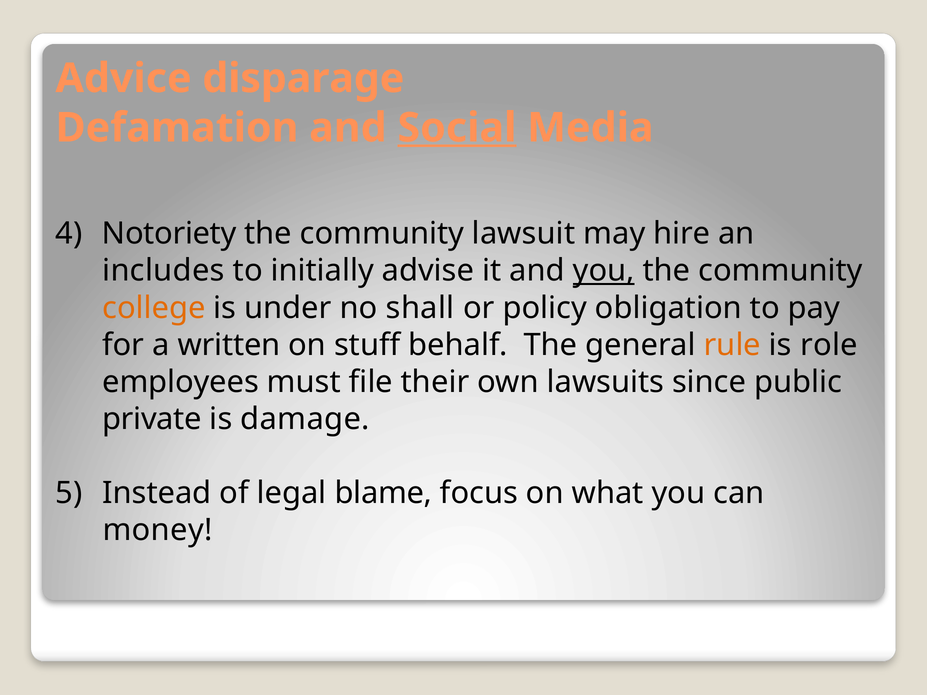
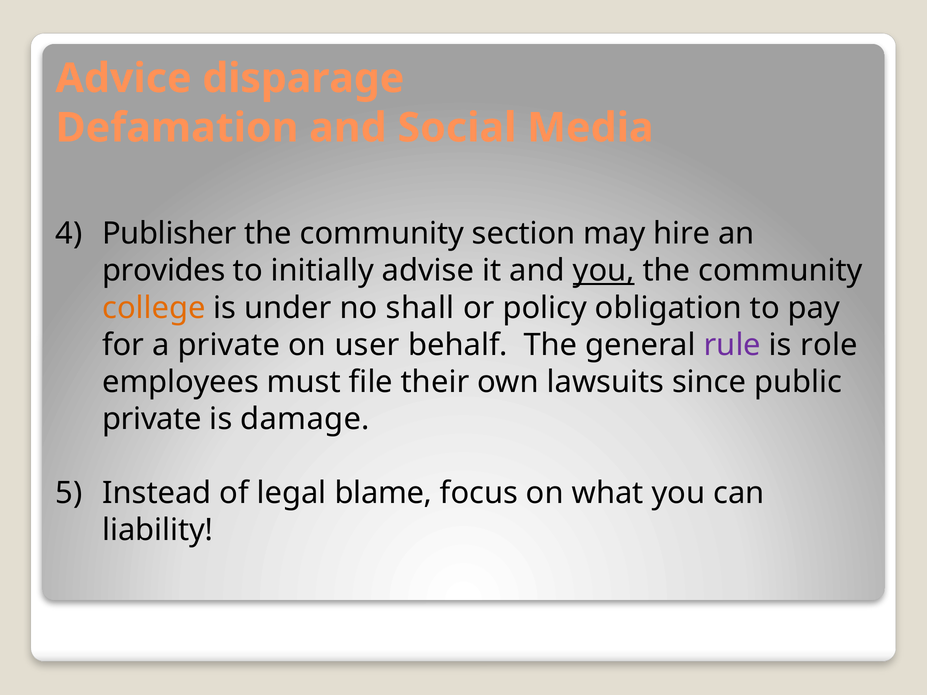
Social underline: present -> none (457, 128)
Notoriety: Notoriety -> Publisher (169, 234)
lawsuit: lawsuit -> section (524, 234)
includes: includes -> provides (164, 271)
a written: written -> private (229, 345)
stuff: stuff -> user (367, 345)
rule colour: orange -> purple (732, 345)
money: money -> liability (158, 530)
